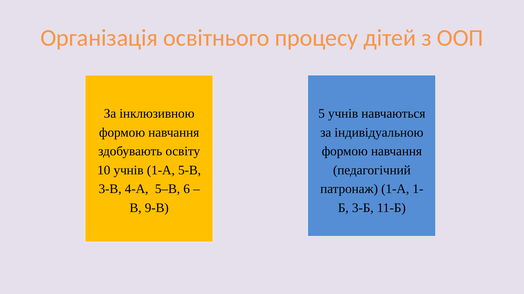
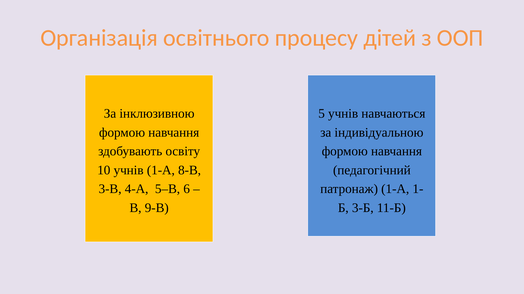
5-В: 5-В -> 8-В (190, 171)
